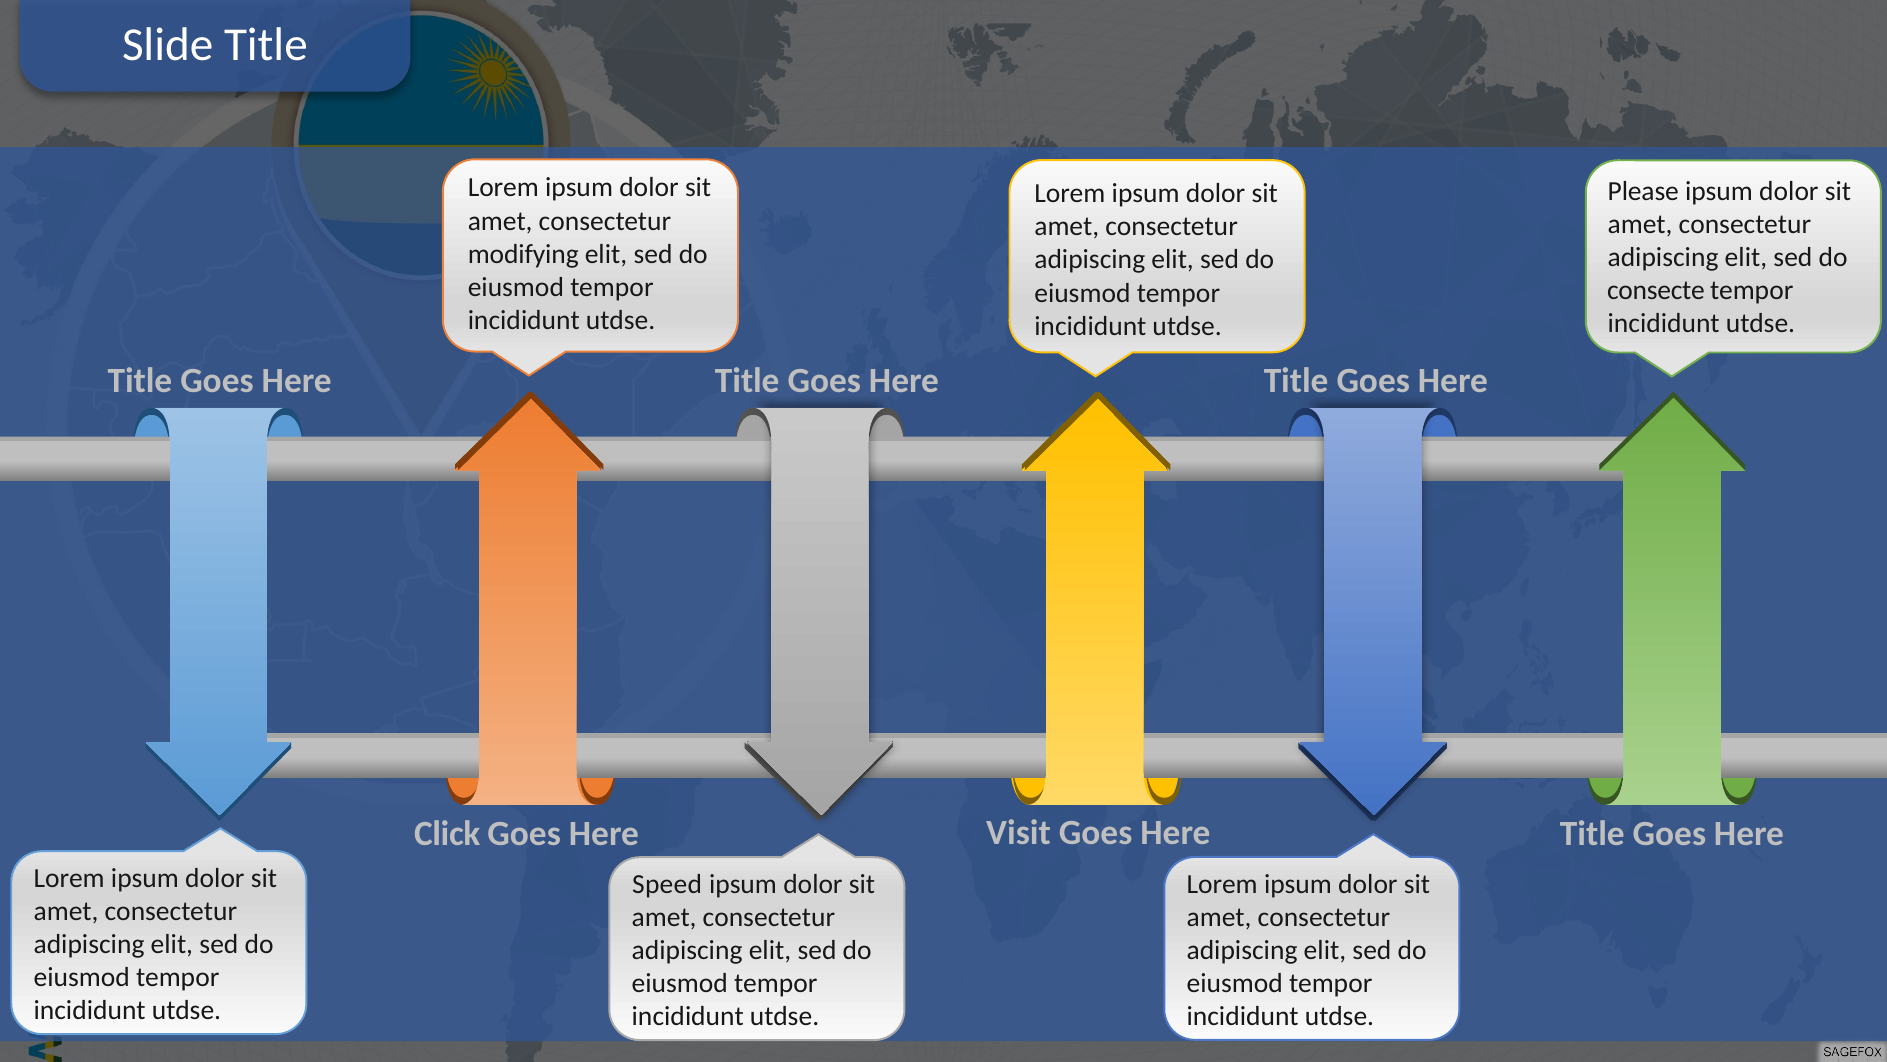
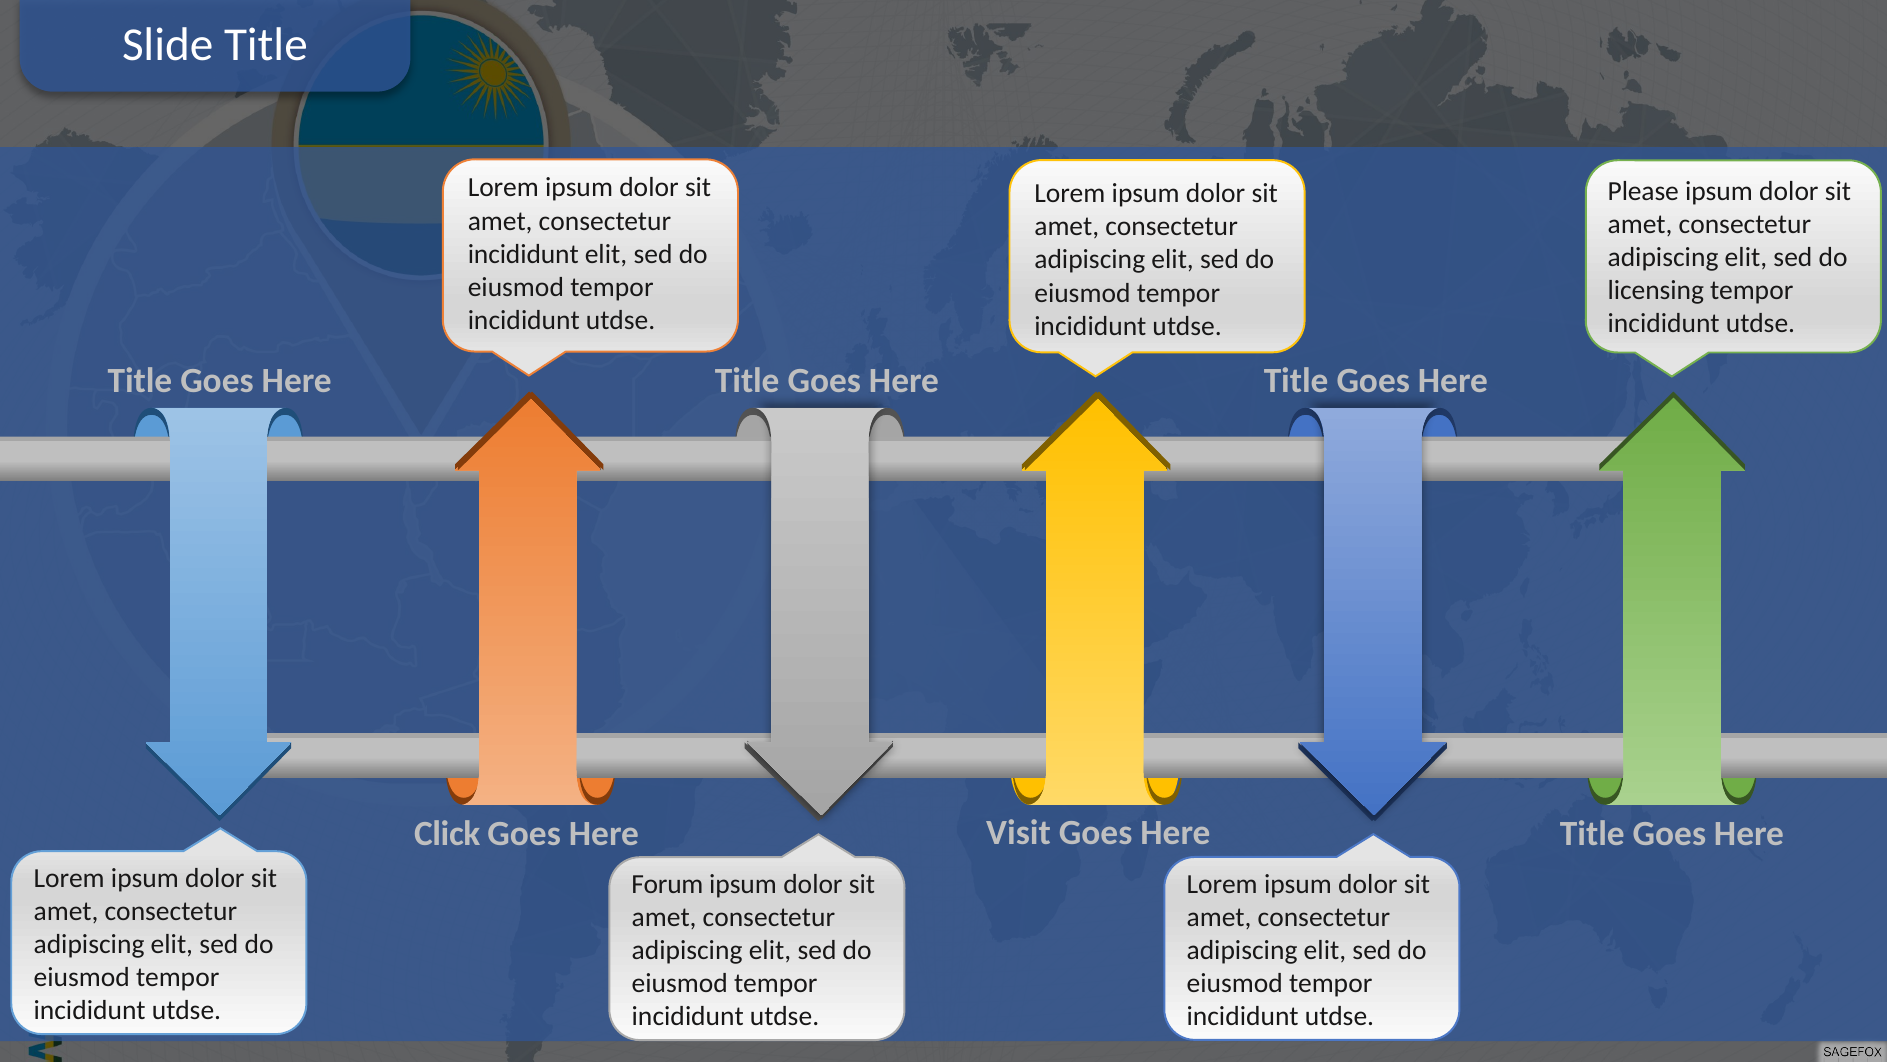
modifying: modifying -> incididunt (523, 254)
consecte: consecte -> licensing (1656, 290)
Speed: Speed -> Forum (667, 884)
